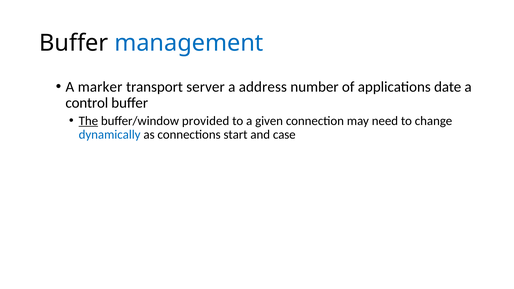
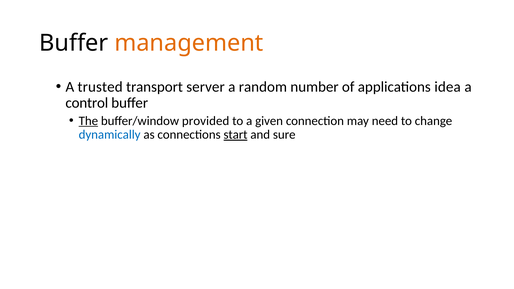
management colour: blue -> orange (189, 43)
marker: marker -> trusted (100, 87)
address: address -> random (263, 87)
date: date -> idea (448, 87)
start underline: none -> present (236, 135)
case: case -> sure (284, 135)
